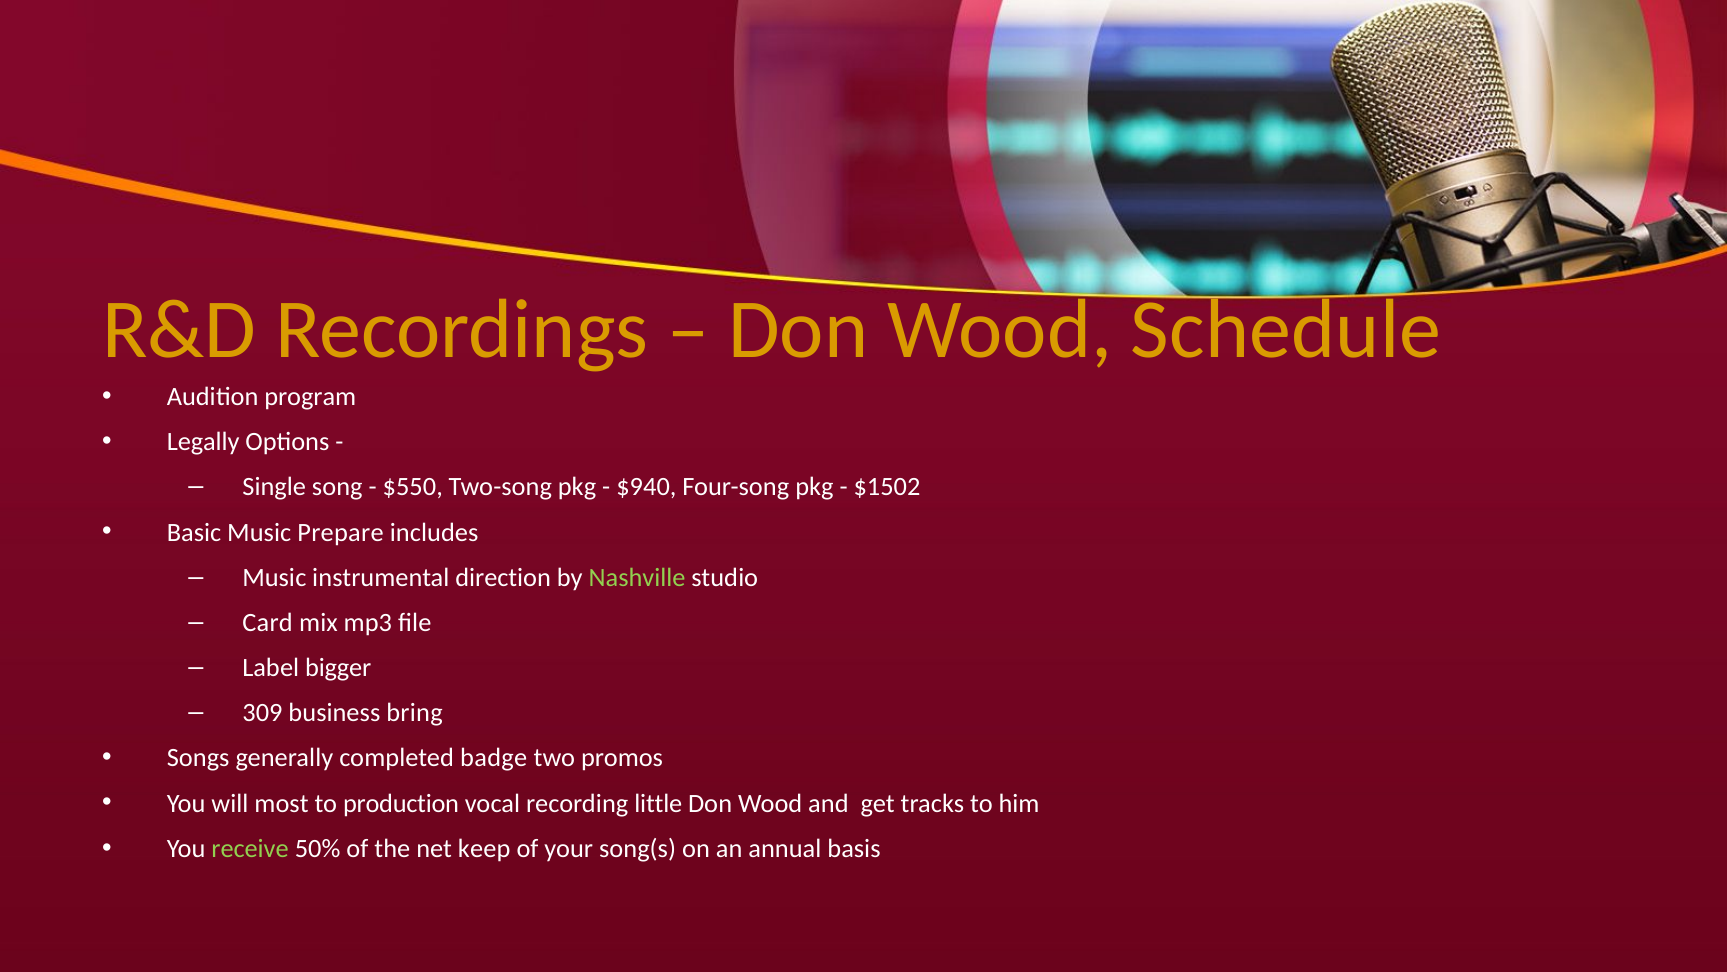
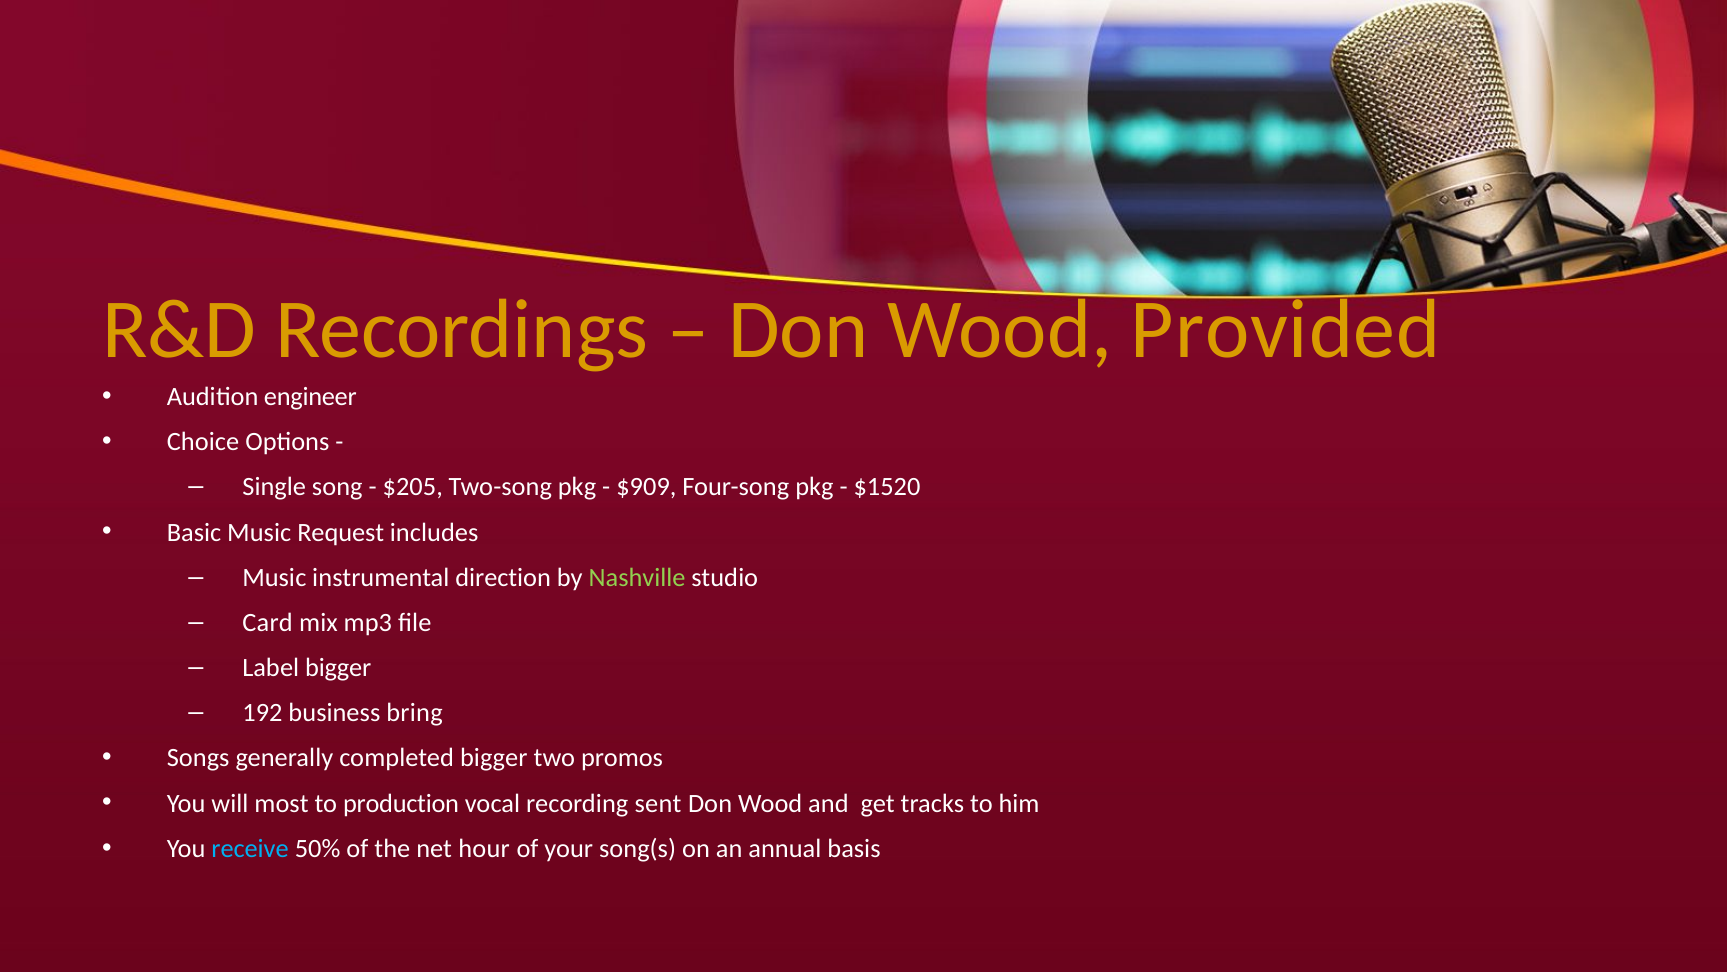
Schedule: Schedule -> Provided (1286, 330)
program: program -> engineer (310, 397)
Legally: Legally -> Choice (203, 442)
$550: $550 -> $205 (413, 487)
$940: $940 -> $909 (646, 487)
$1502: $1502 -> $1520 (887, 487)
Prepare: Prepare -> Request (341, 532)
309: 309 -> 192 (262, 713)
completed badge: badge -> bigger (494, 758)
little: little -> sent (658, 803)
receive colour: light green -> light blue (250, 848)
keep: keep -> hour (484, 848)
